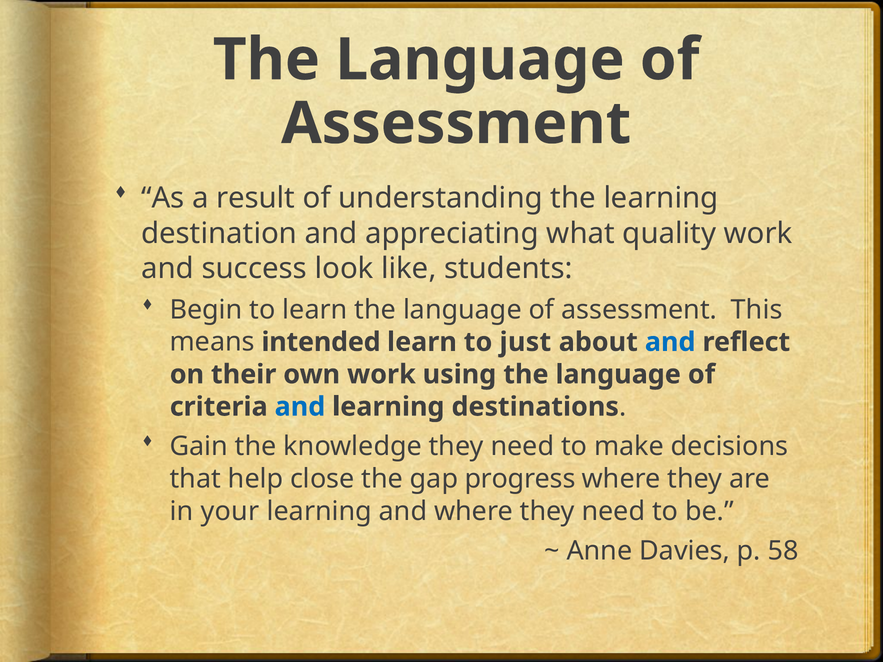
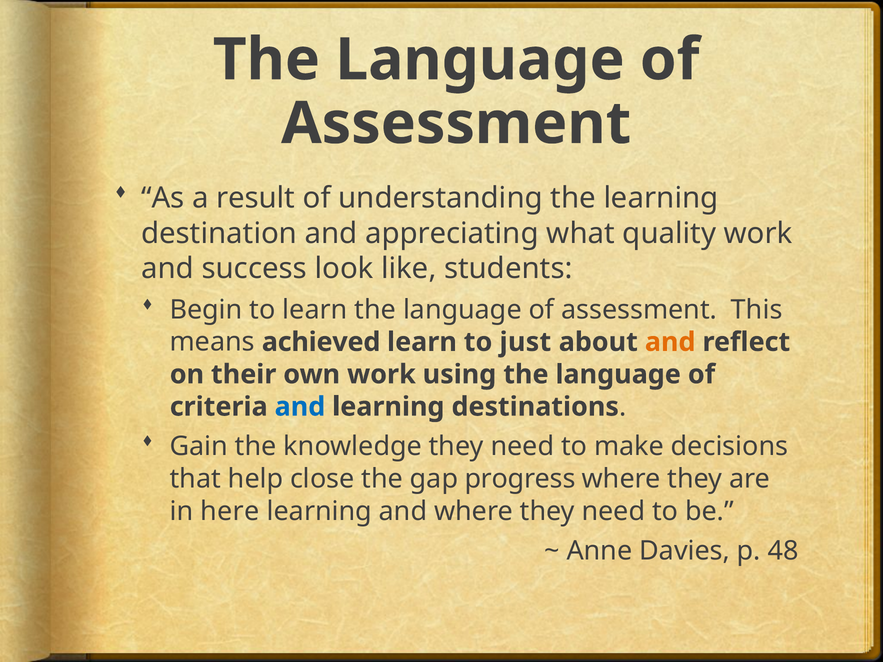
intended: intended -> achieved (321, 342)
and colour: blue -> orange (670, 342)
your: your -> here (230, 511)
58: 58 -> 48 (783, 551)
